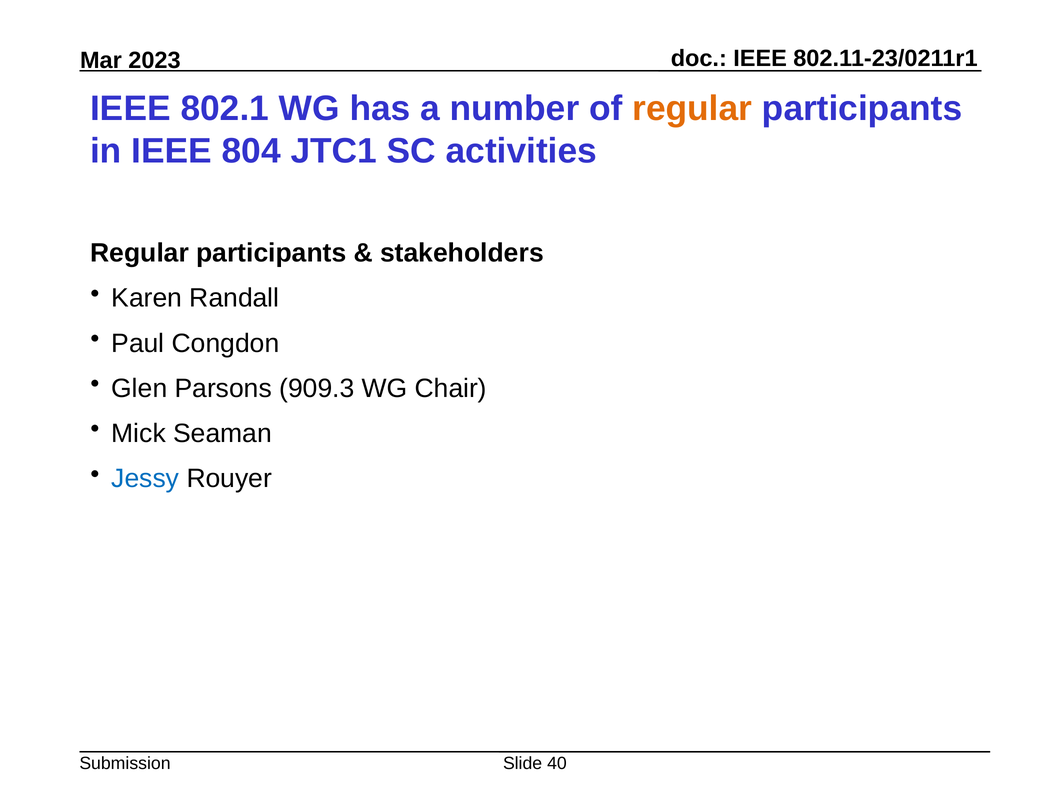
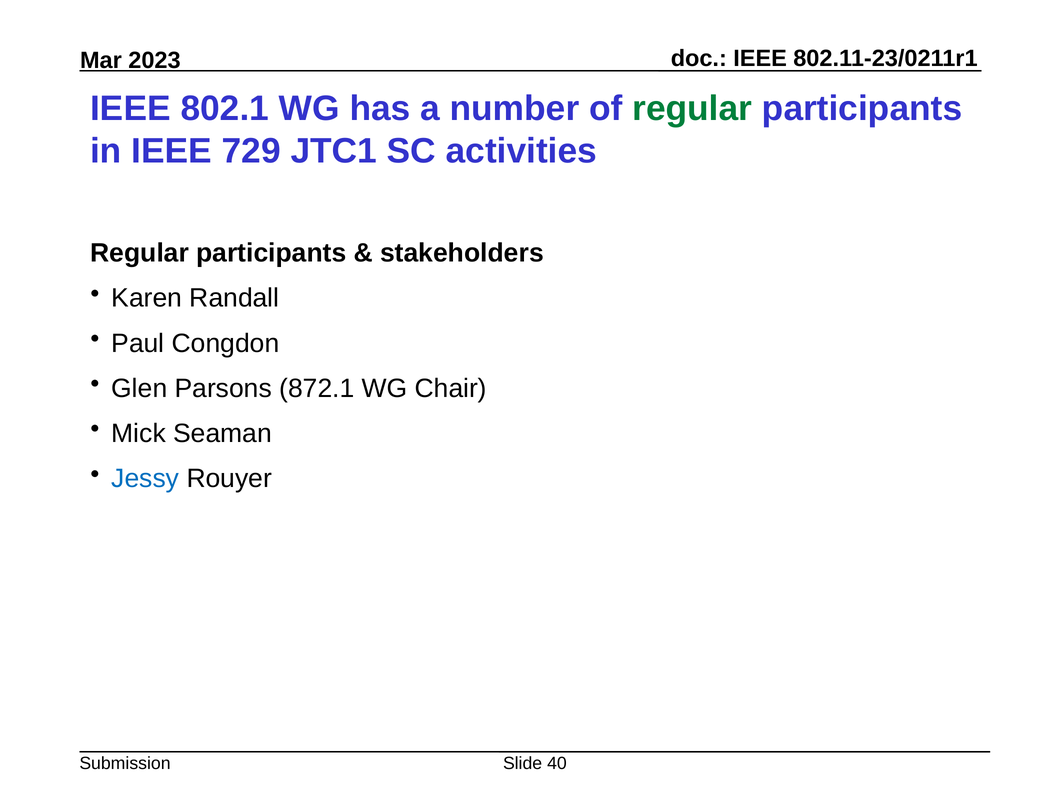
regular colour: orange -> green (692, 109)
804: 804 -> 729 (251, 151)
909.3: 909.3 -> 872.1 (317, 388)
